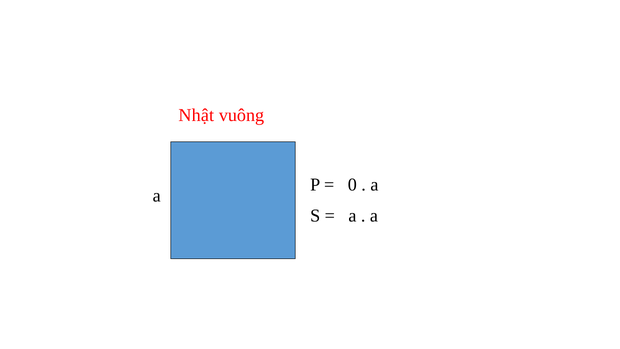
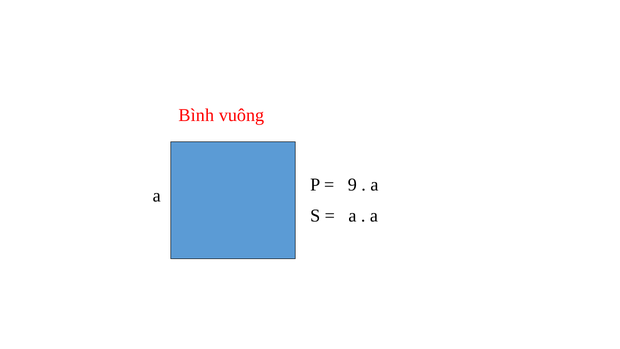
Nhật: Nhật -> Bình (196, 115)
0: 0 -> 9 (352, 185)
